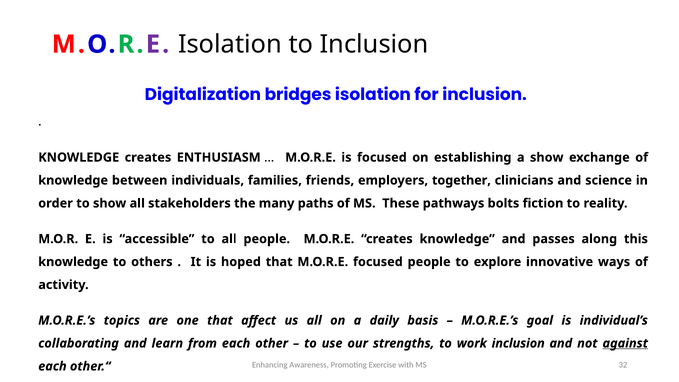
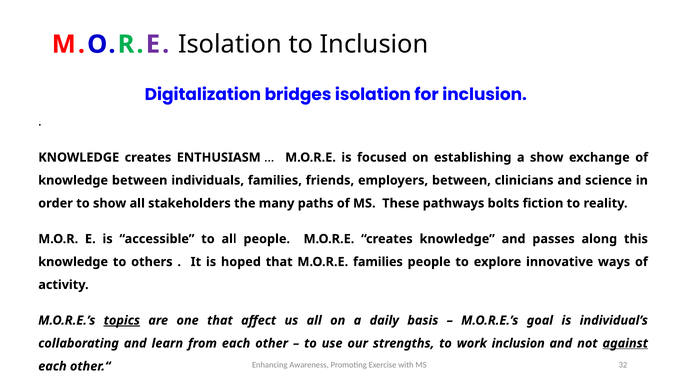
employers together: together -> between (461, 180)
M.O.R.E focused: focused -> families (378, 262)
topics underline: none -> present (122, 320)
